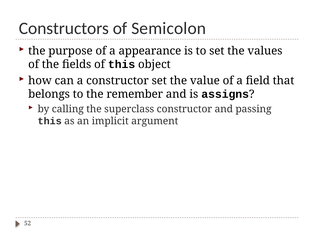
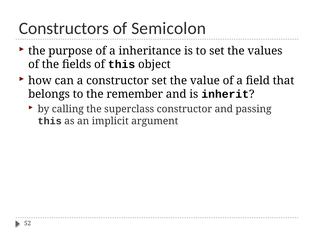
appearance: appearance -> inheritance (150, 51)
assigns: assigns -> inherit (225, 94)
